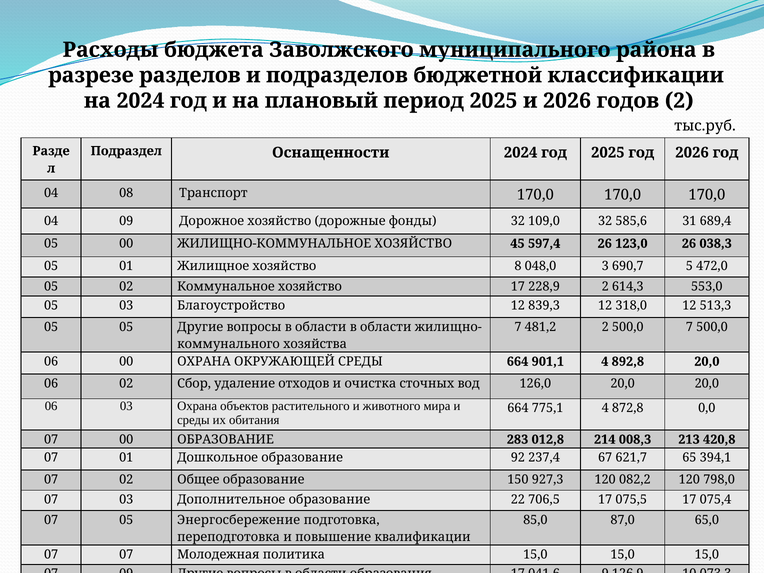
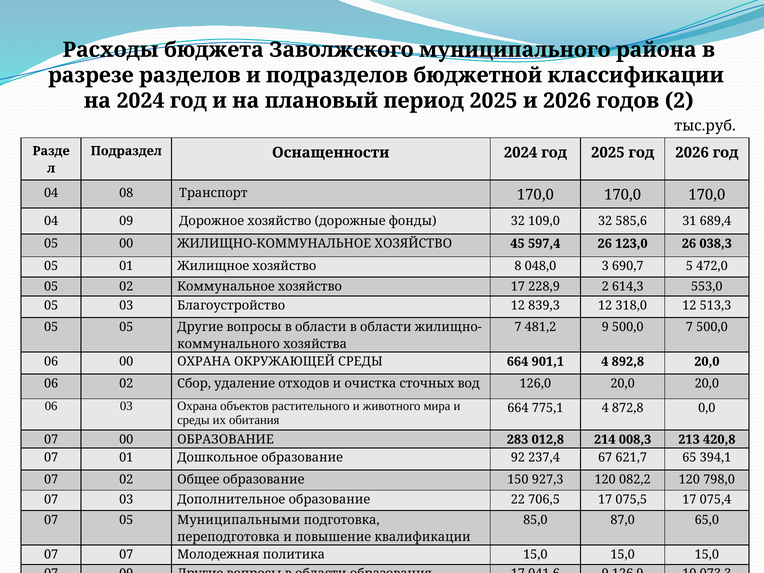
481,2 2: 2 -> 9 (605, 327)
Энергосбережение: Энергосбережение -> Муниципальными (239, 520)
